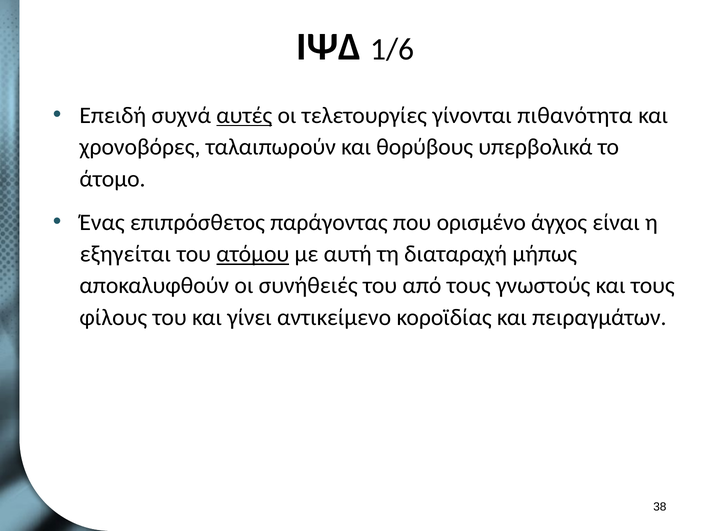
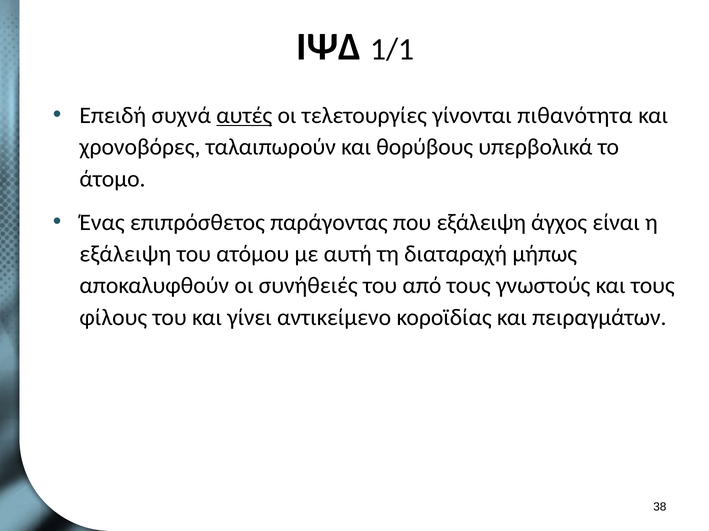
1/6: 1/6 -> 1/1 (392, 50)
που ορισμένο: ορισμένο -> εξάλειψη (481, 223)
εξηγείται: εξηγείται -> εξάλειψη (125, 254)
ατόμου underline: present -> none (253, 254)
